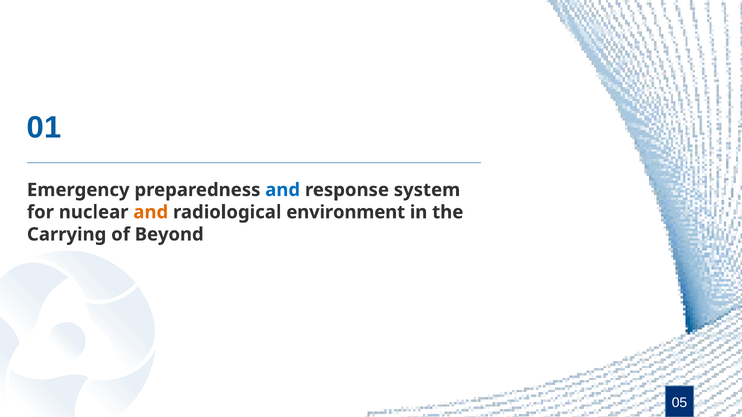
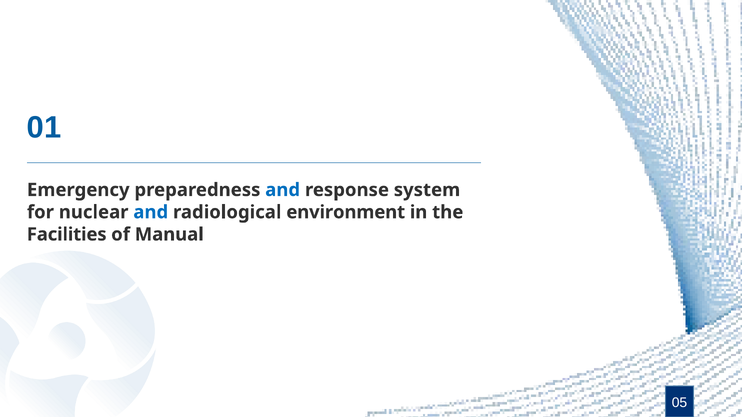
and colour: orange -> blue (151, 212)
Carrying: Carrying -> Facilities (67, 235)
Beyond: Beyond -> Manual (169, 235)
